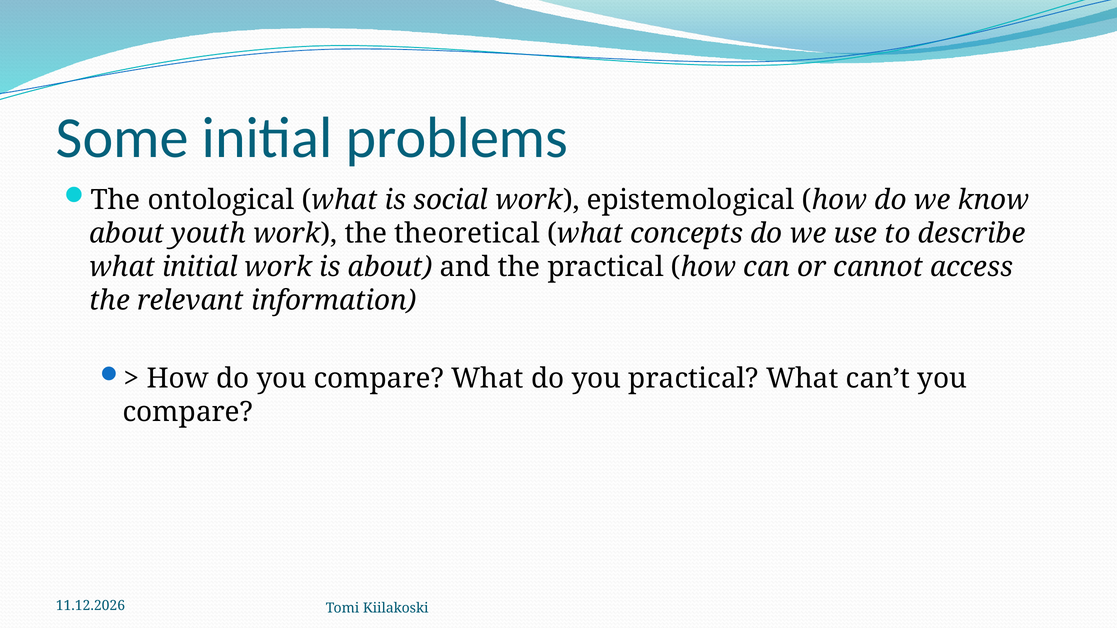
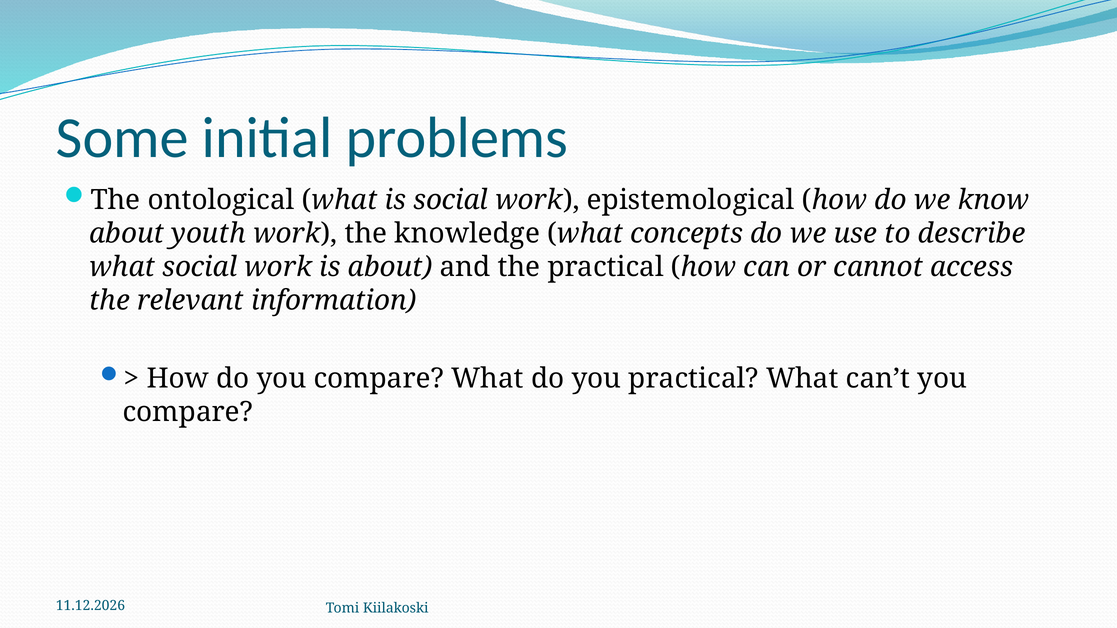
theoretical: theoretical -> knowledge (467, 234)
what initial: initial -> social (200, 267)
